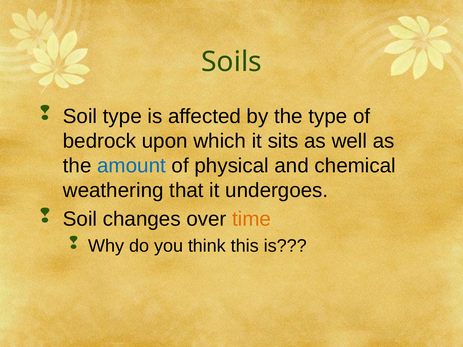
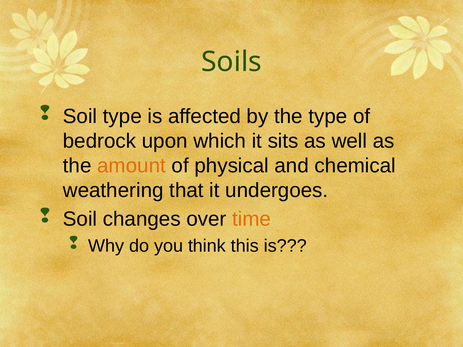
amount colour: blue -> orange (132, 166)
